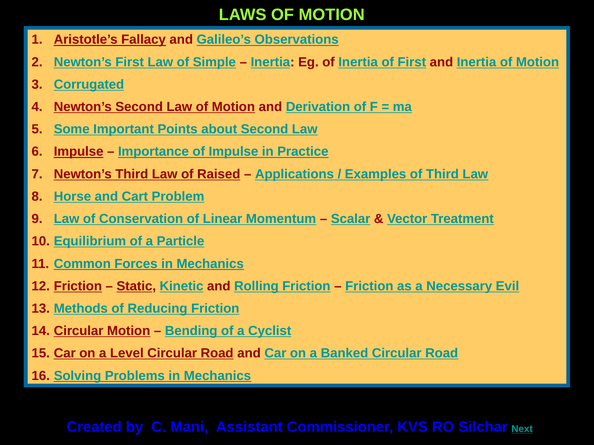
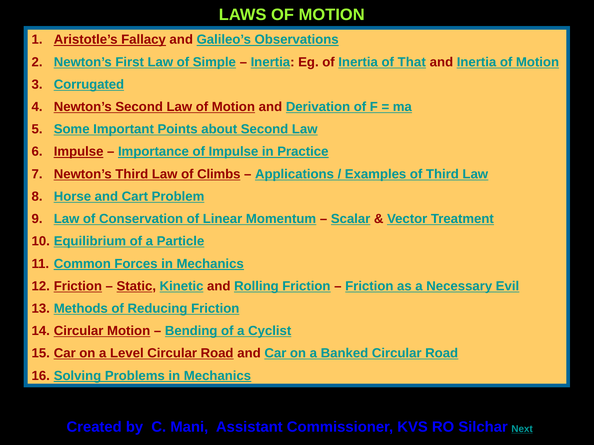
of First: First -> That (412, 62)
Raised: Raised -> Climbs (219, 174)
